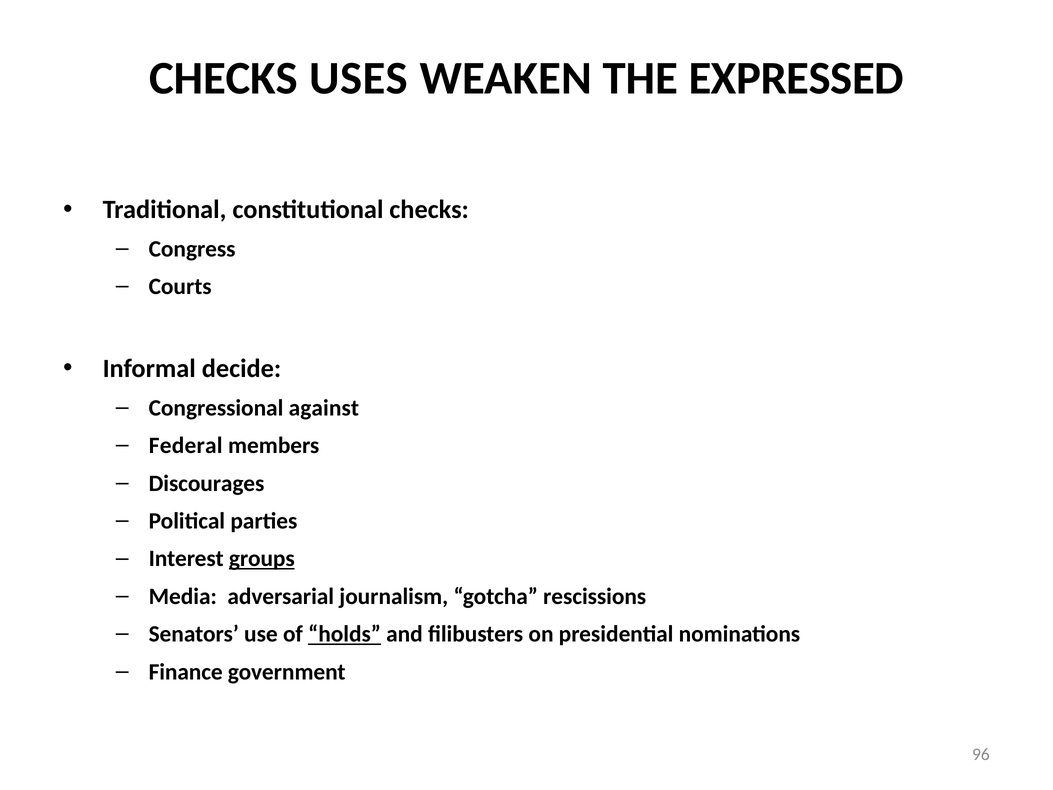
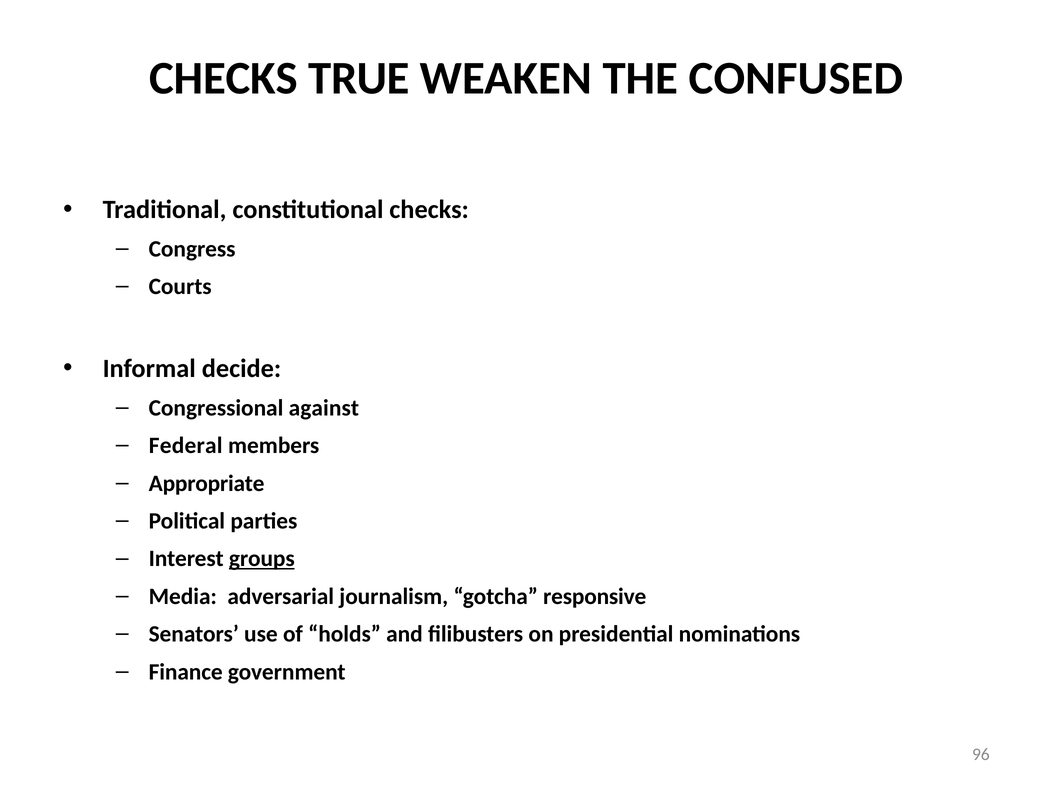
USES: USES -> TRUE (359, 78)
EXPRESSED: EXPRESSED -> CONFUSED (796, 78)
Discourages: Discourages -> Appropriate (207, 483)
rescissions: rescissions -> responsive (595, 596)
holds underline: present -> none (345, 634)
